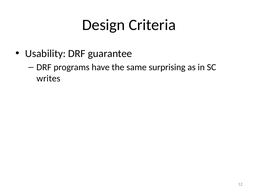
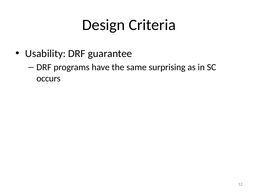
writes: writes -> occurs (48, 79)
